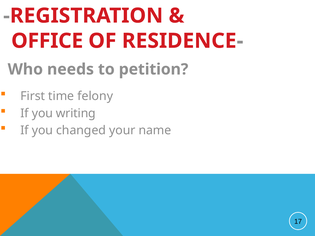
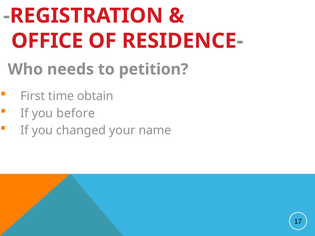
felony: felony -> obtain (95, 96)
writing: writing -> before (76, 113)
